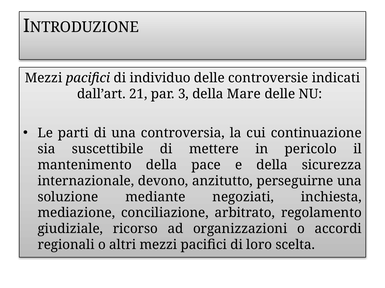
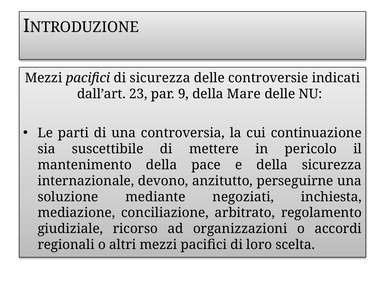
di individuo: individuo -> sicurezza (160, 78)
21: 21 -> 23 (138, 94)
3: 3 -> 9 (183, 94)
